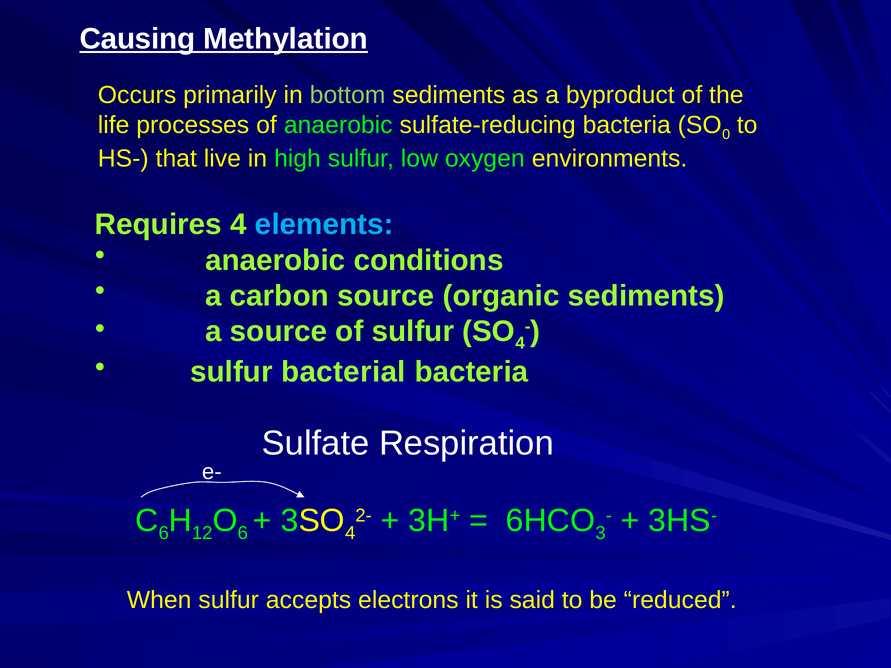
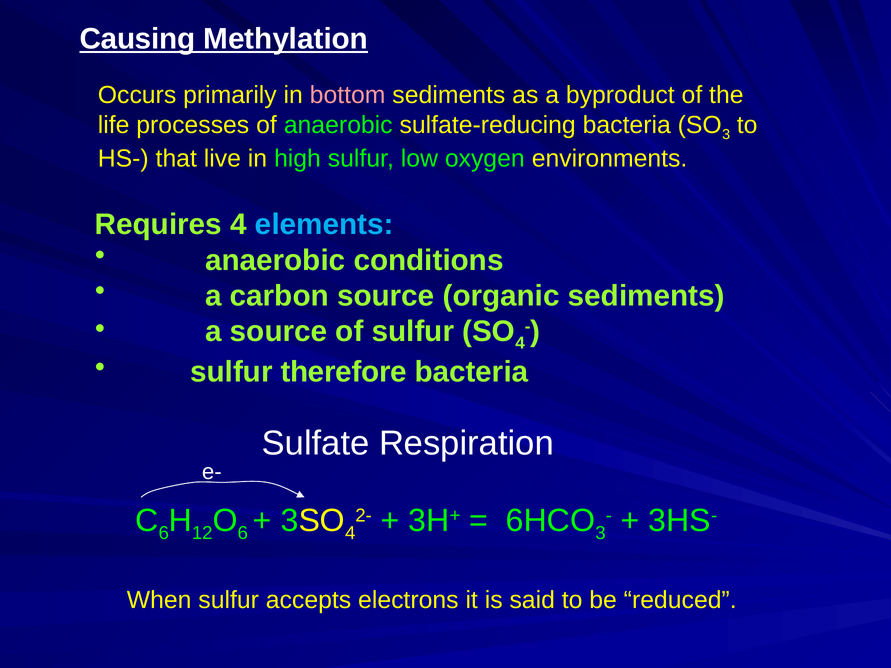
bottom colour: light green -> pink (348, 95)
0: 0 -> 3 (726, 135)
bacterial: bacterial -> therefore (344, 372)
